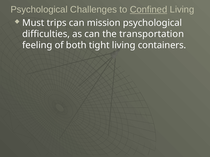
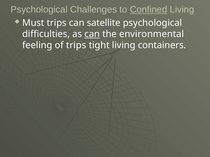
mission: mission -> satellite (104, 23)
can underline: none -> present (92, 34)
transportation: transportation -> environmental (152, 34)
of both: both -> trips (76, 45)
